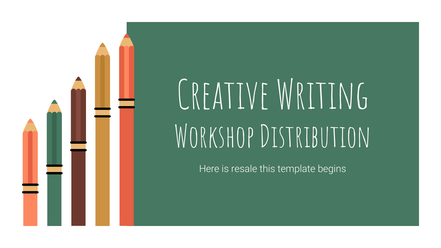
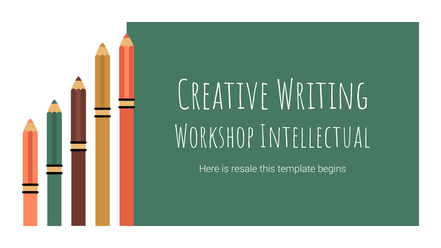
Distribution: Distribution -> Intellectual (315, 138)
